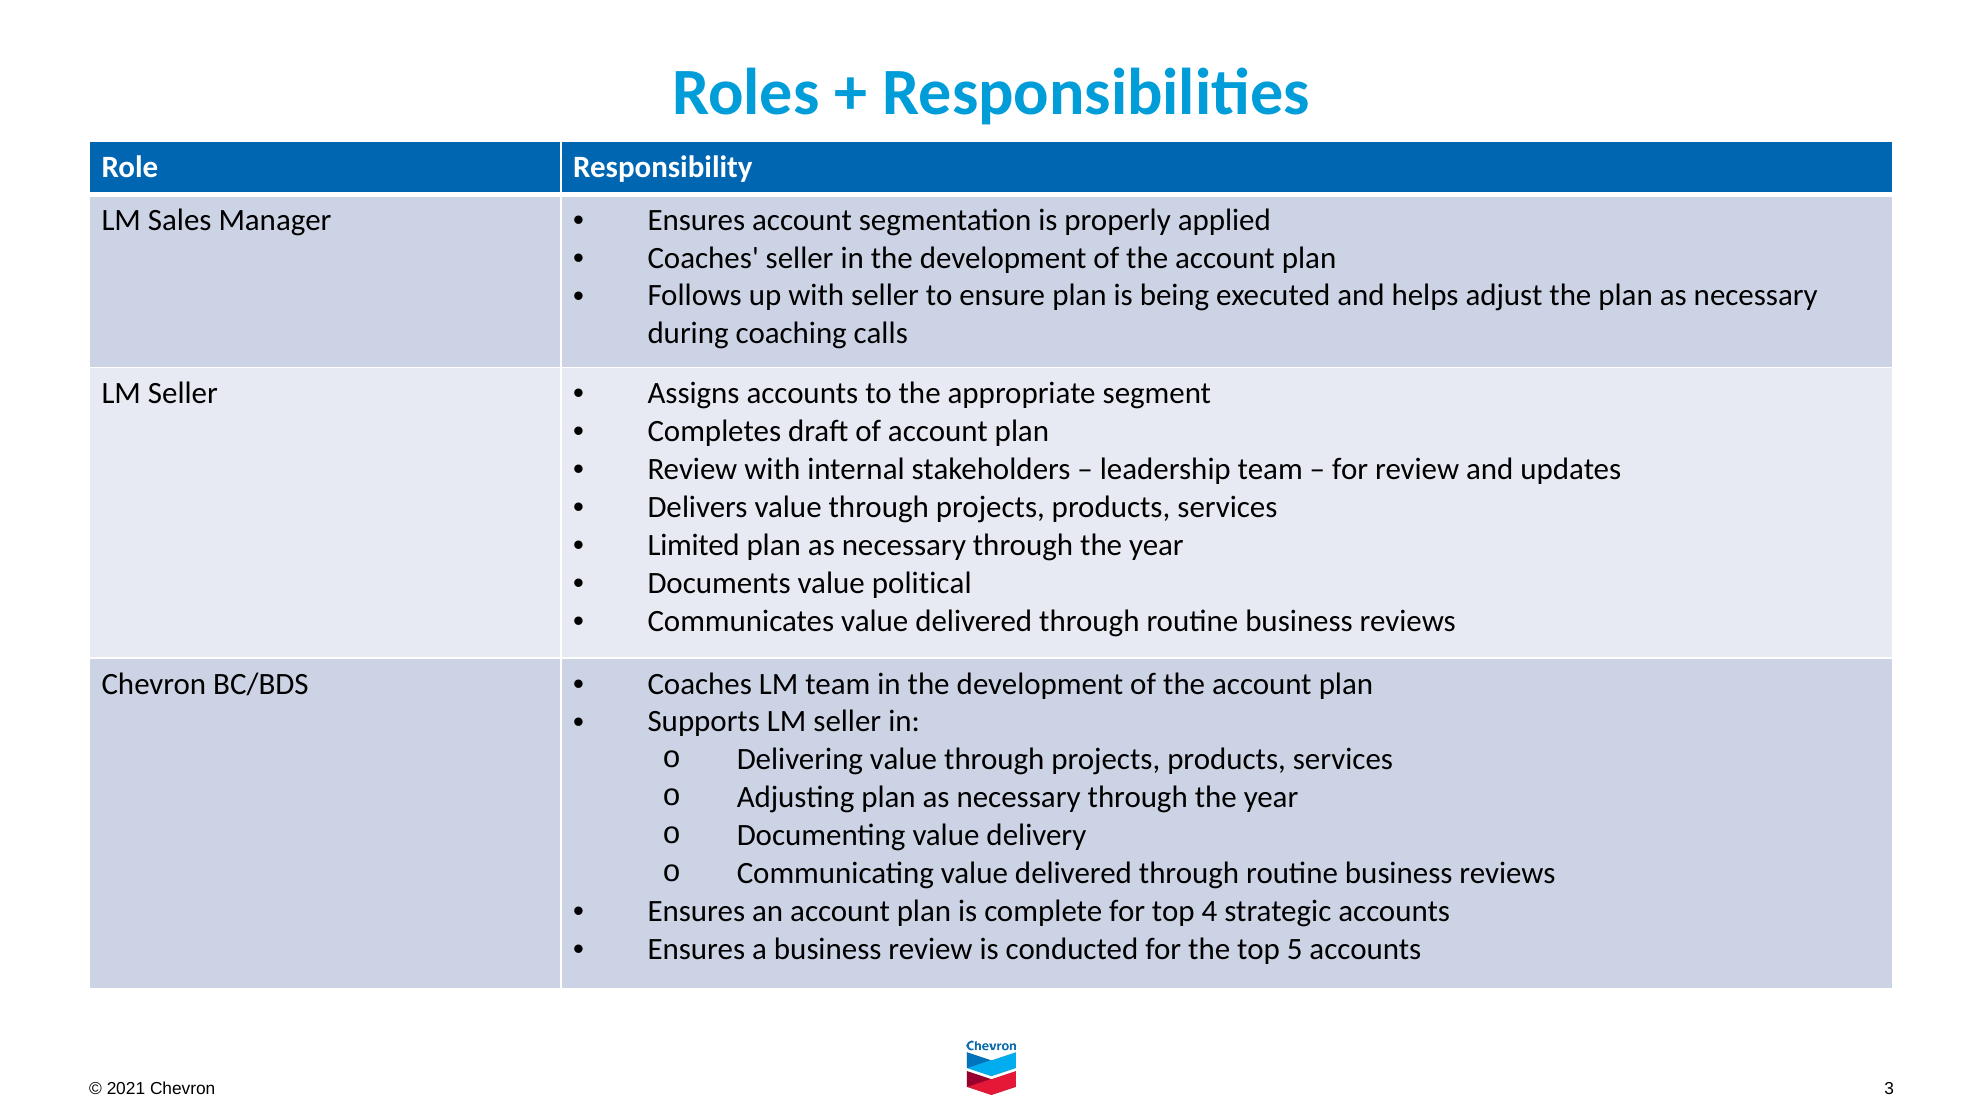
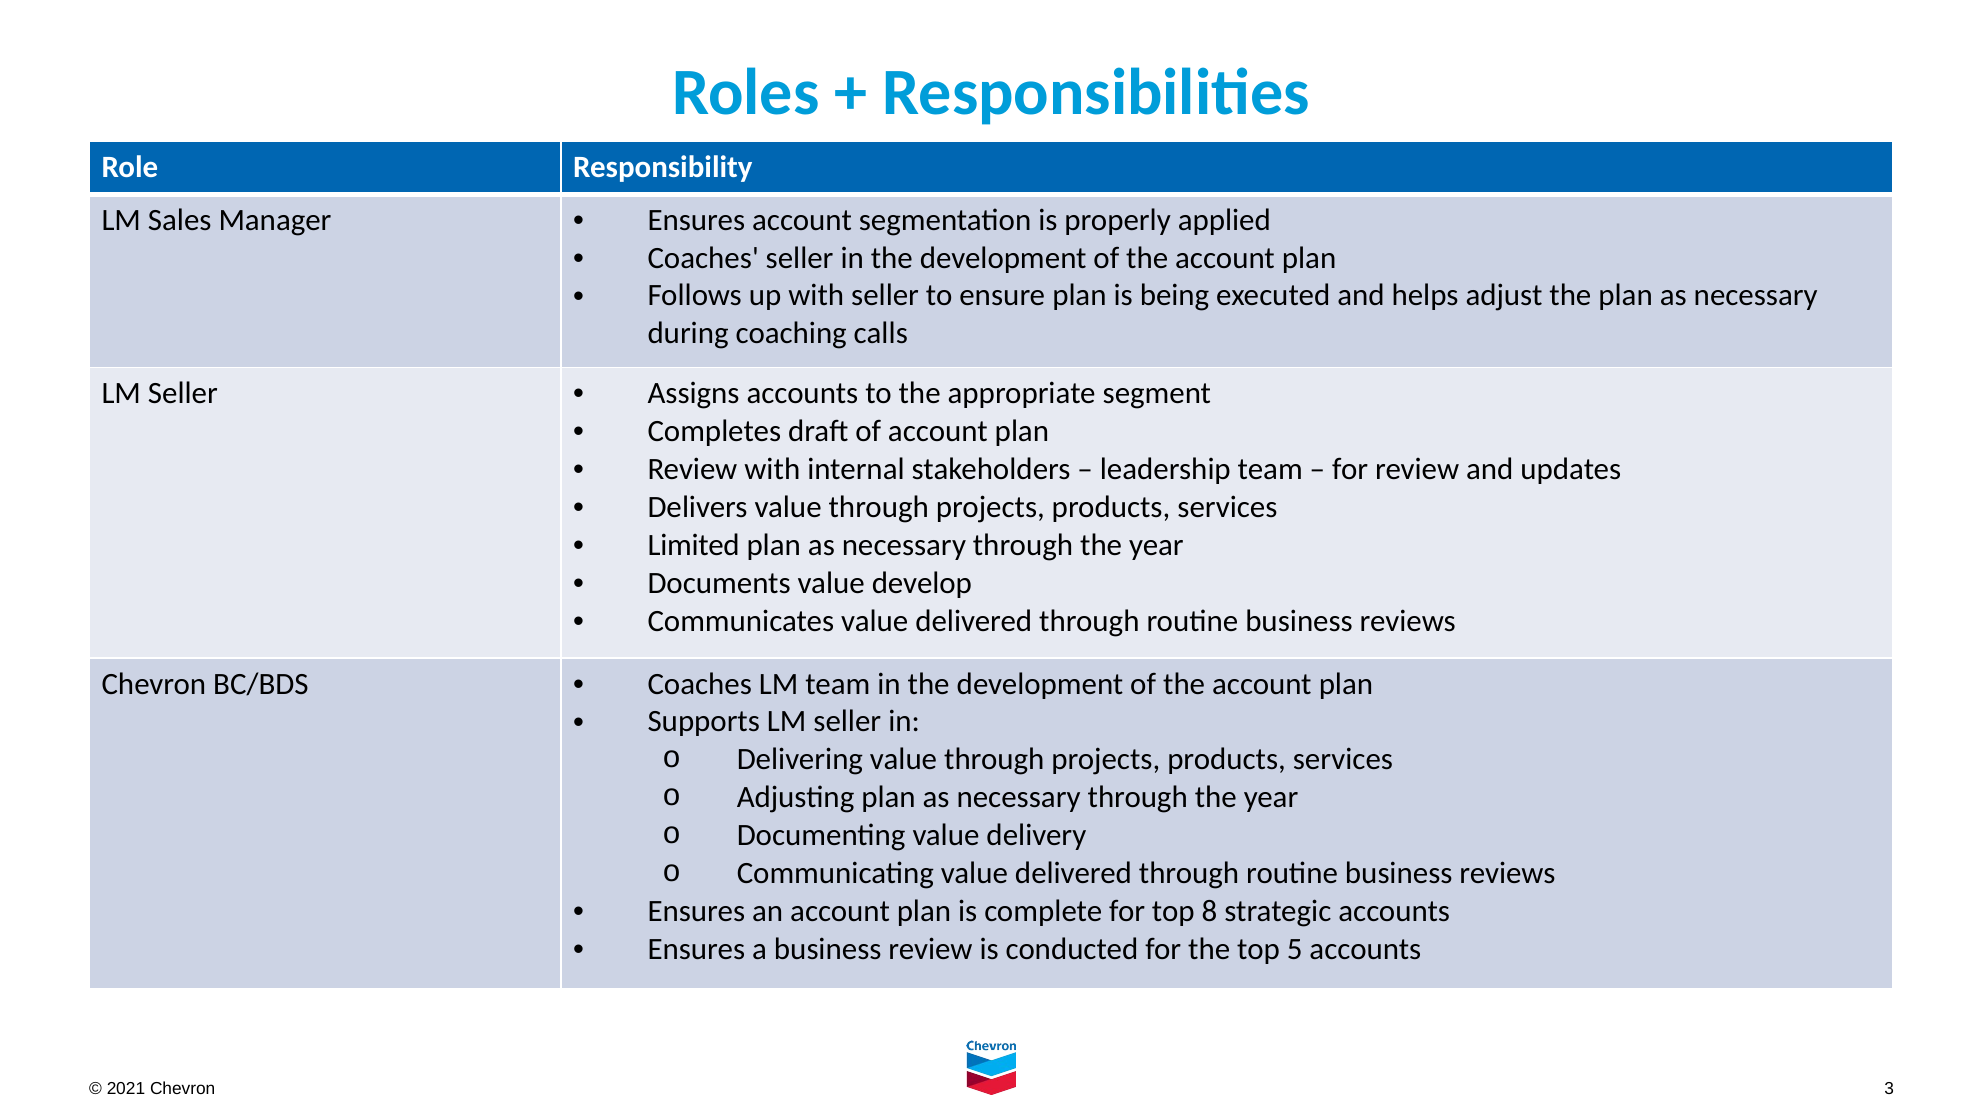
political: political -> develop (922, 583)
4: 4 -> 8 (1210, 911)
